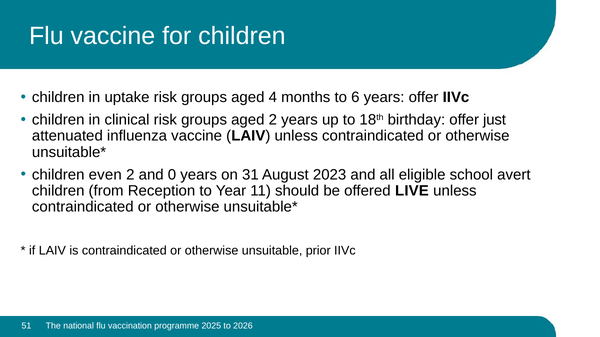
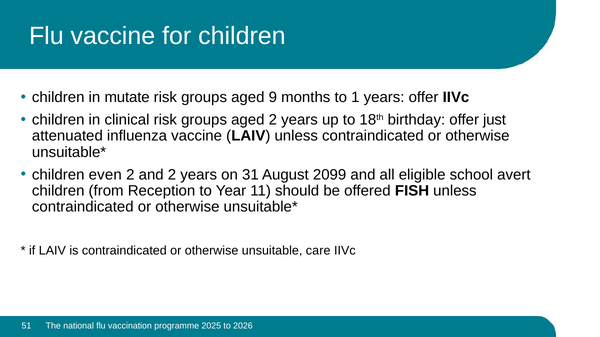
uptake: uptake -> mutate (127, 98)
4: 4 -> 9 (273, 98)
6: 6 -> 1 (355, 98)
and 0: 0 -> 2 (172, 175)
2023: 2023 -> 2099 (330, 175)
LIVE: LIVE -> FISH (412, 191)
prior: prior -> care (318, 251)
